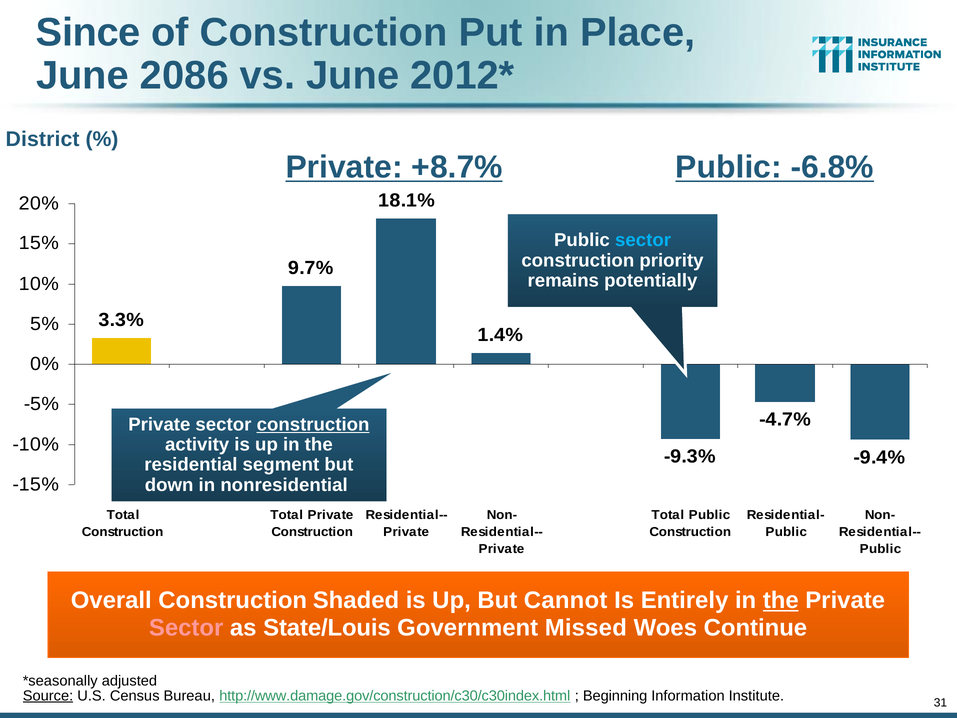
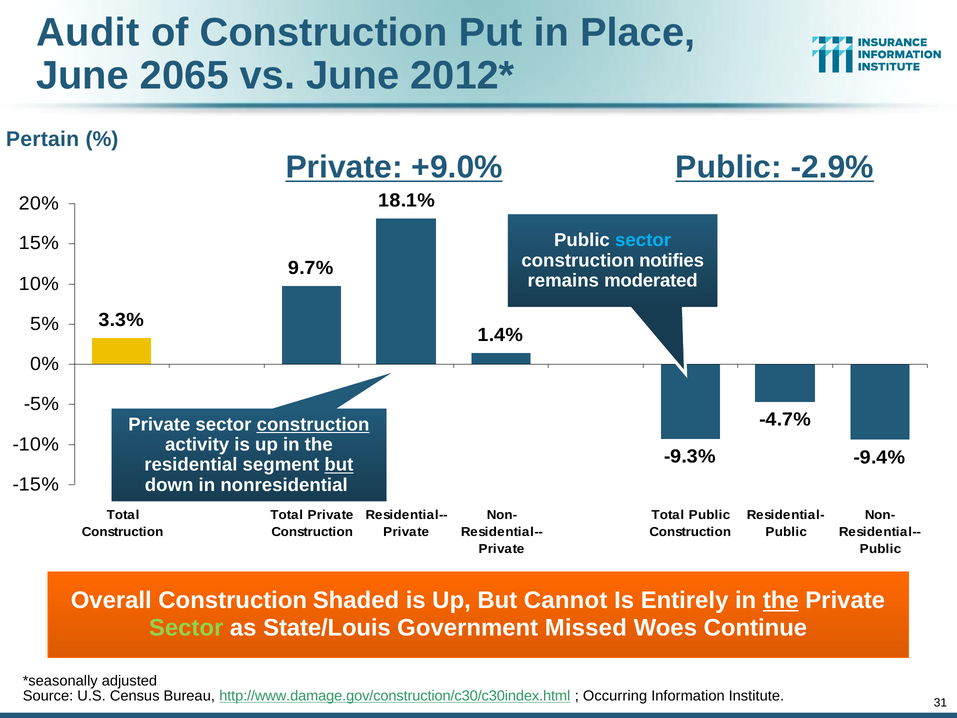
Since: Since -> Audit (88, 33)
2086: 2086 -> 2065 (184, 76)
District: District -> Pertain (43, 139)
+8.7%: +8.7% -> +9.0% (457, 167)
-6.8%: -6.8% -> -2.9% (832, 167)
priority: priority -> notifies (672, 260)
potentially: potentially -> moderated (651, 280)
but underline: none -> present (339, 465)
Sector colour: pink -> light green (186, 627)
Source underline: present -> none (48, 696)
Beginning: Beginning -> Occurring (615, 696)
